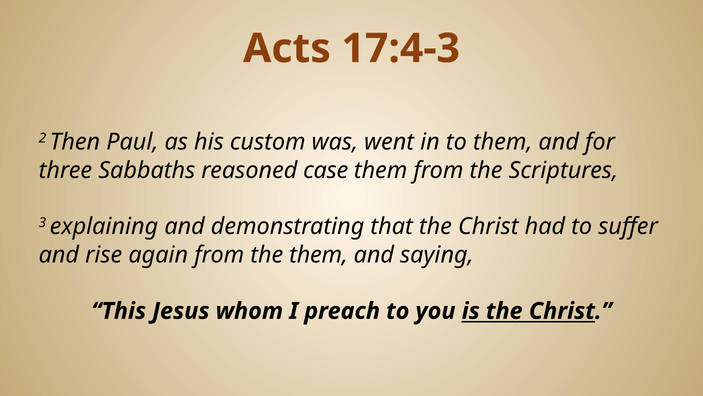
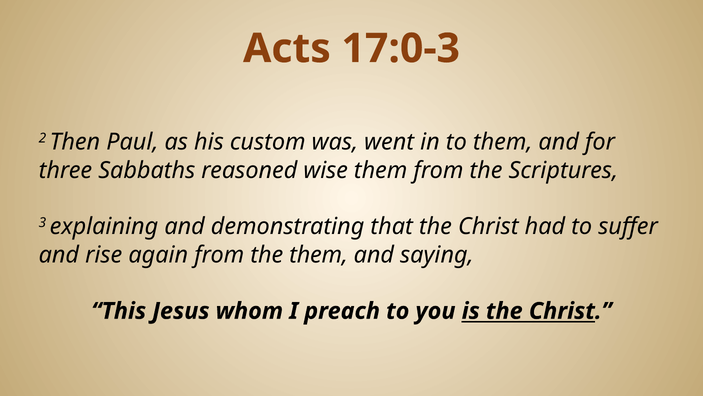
17:4-3: 17:4-3 -> 17:0-3 (401, 48)
case: case -> wise (326, 170)
